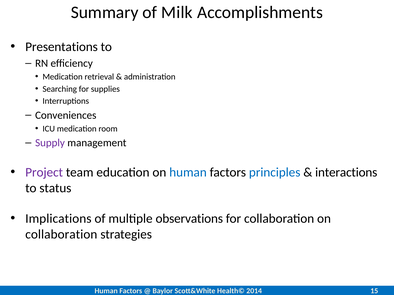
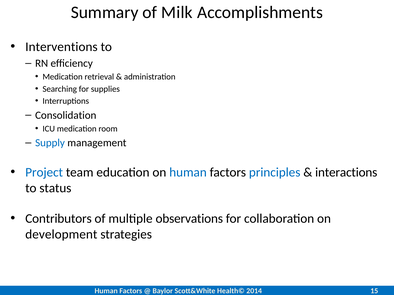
Presentations: Presentations -> Interventions (61, 47)
Conveniences: Conveniences -> Consolidation (66, 115)
Supply colour: purple -> blue (50, 143)
Project colour: purple -> blue (44, 172)
Implications: Implications -> Contributors (58, 219)
collaboration: collaboration -> development (61, 235)
